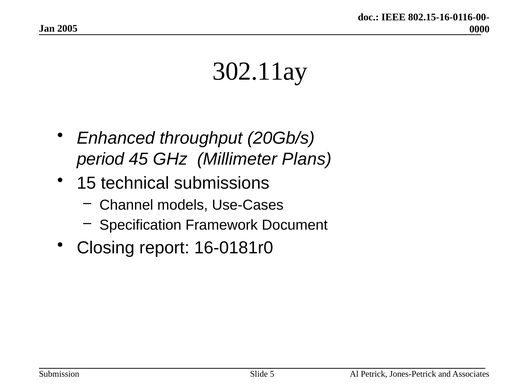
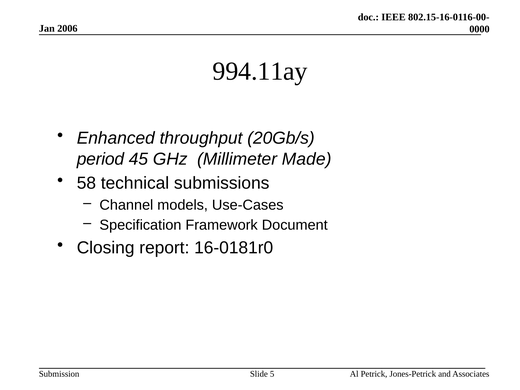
2005: 2005 -> 2006 (67, 28)
302.11ay: 302.11ay -> 994.11ay (260, 71)
Plans: Plans -> Made (307, 159)
15: 15 -> 58 (86, 183)
